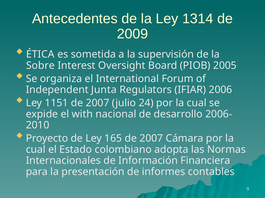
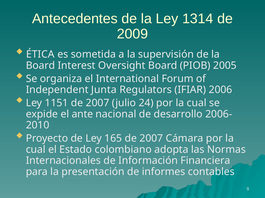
Sobre: Sobre -> Board (40, 66)
with: with -> ante (82, 115)
